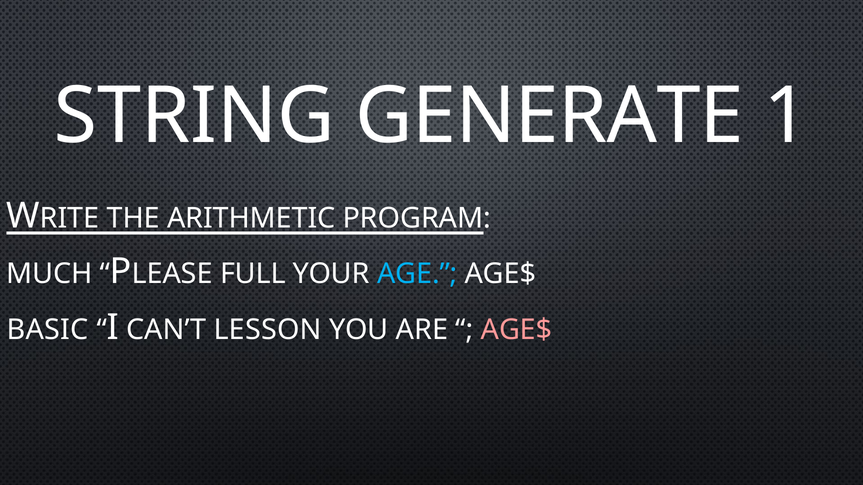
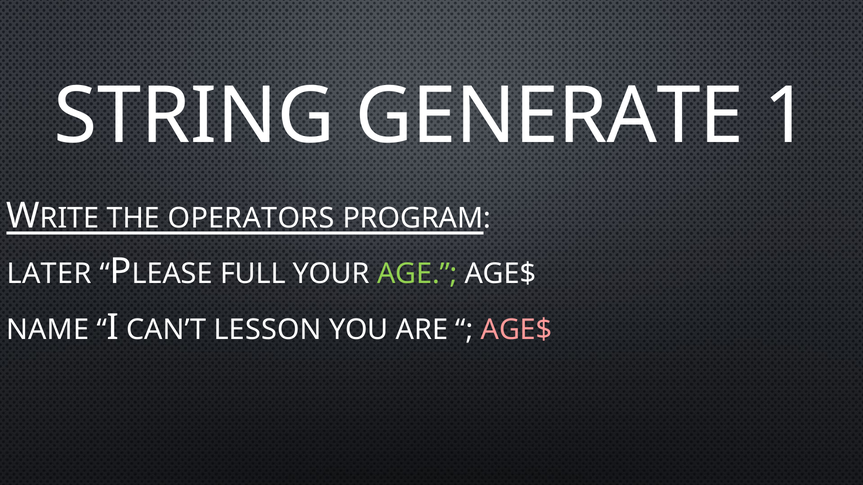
ARITHMETIC: ARITHMETIC -> OPERATORS (251, 218)
MUCH: MUCH -> LATER (49, 274)
AGE colour: light blue -> light green (417, 274)
BASIC: BASIC -> NAME (48, 330)
